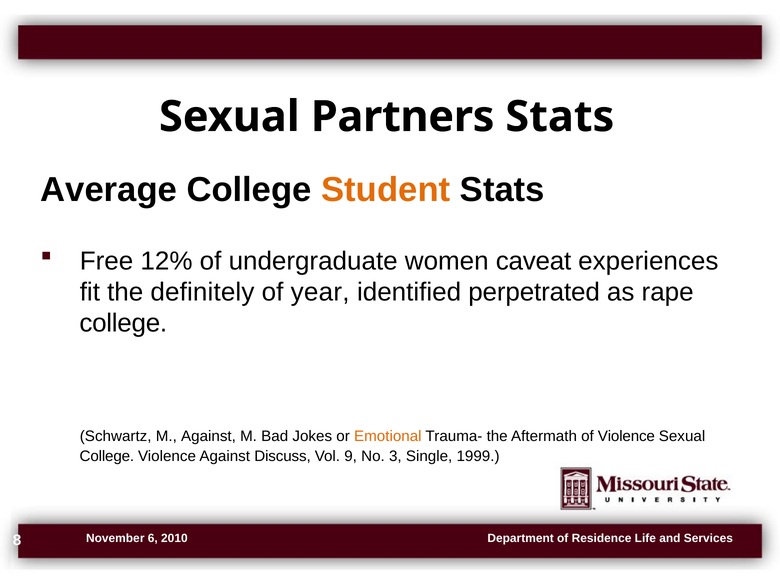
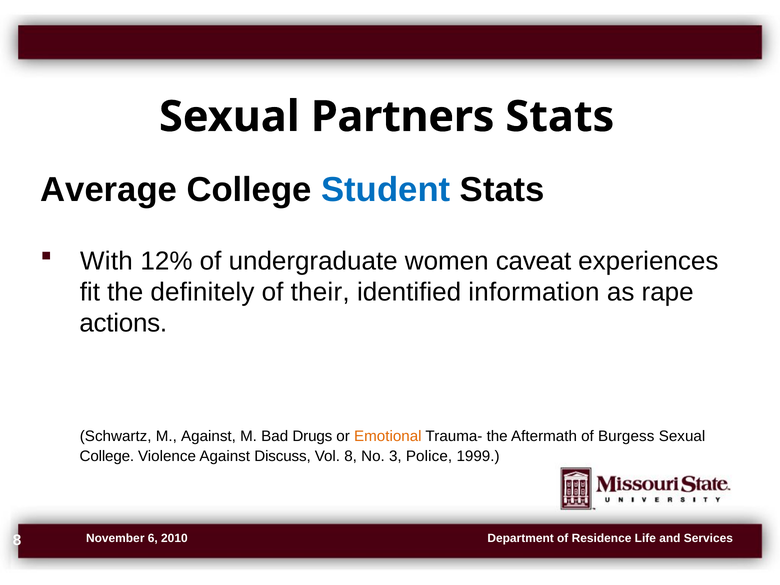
Student colour: orange -> blue (386, 190)
Free: Free -> With (106, 261)
year: year -> their (320, 292)
perpetrated: perpetrated -> information (534, 292)
college: college -> actions (123, 323)
Jokes: Jokes -> Drugs (312, 436)
of Violence: Violence -> Burgess (626, 436)
Vol 9: 9 -> 8 (351, 456)
Single: Single -> Police (429, 456)
